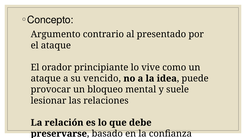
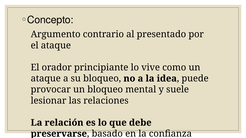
su vencido: vencido -> bloqueo (102, 79)
